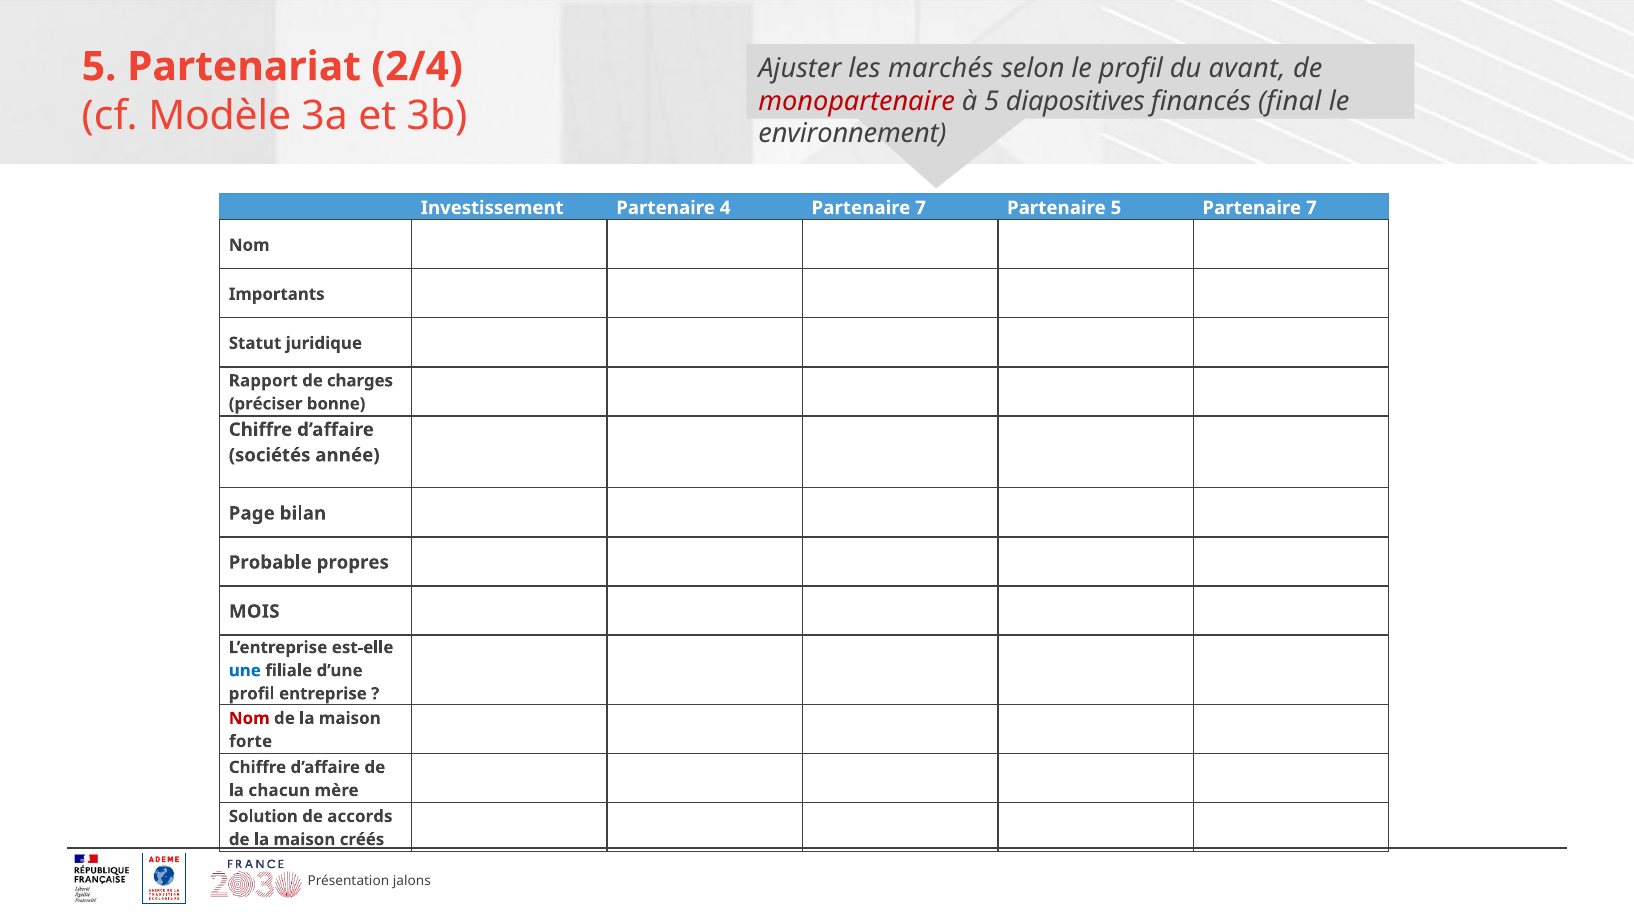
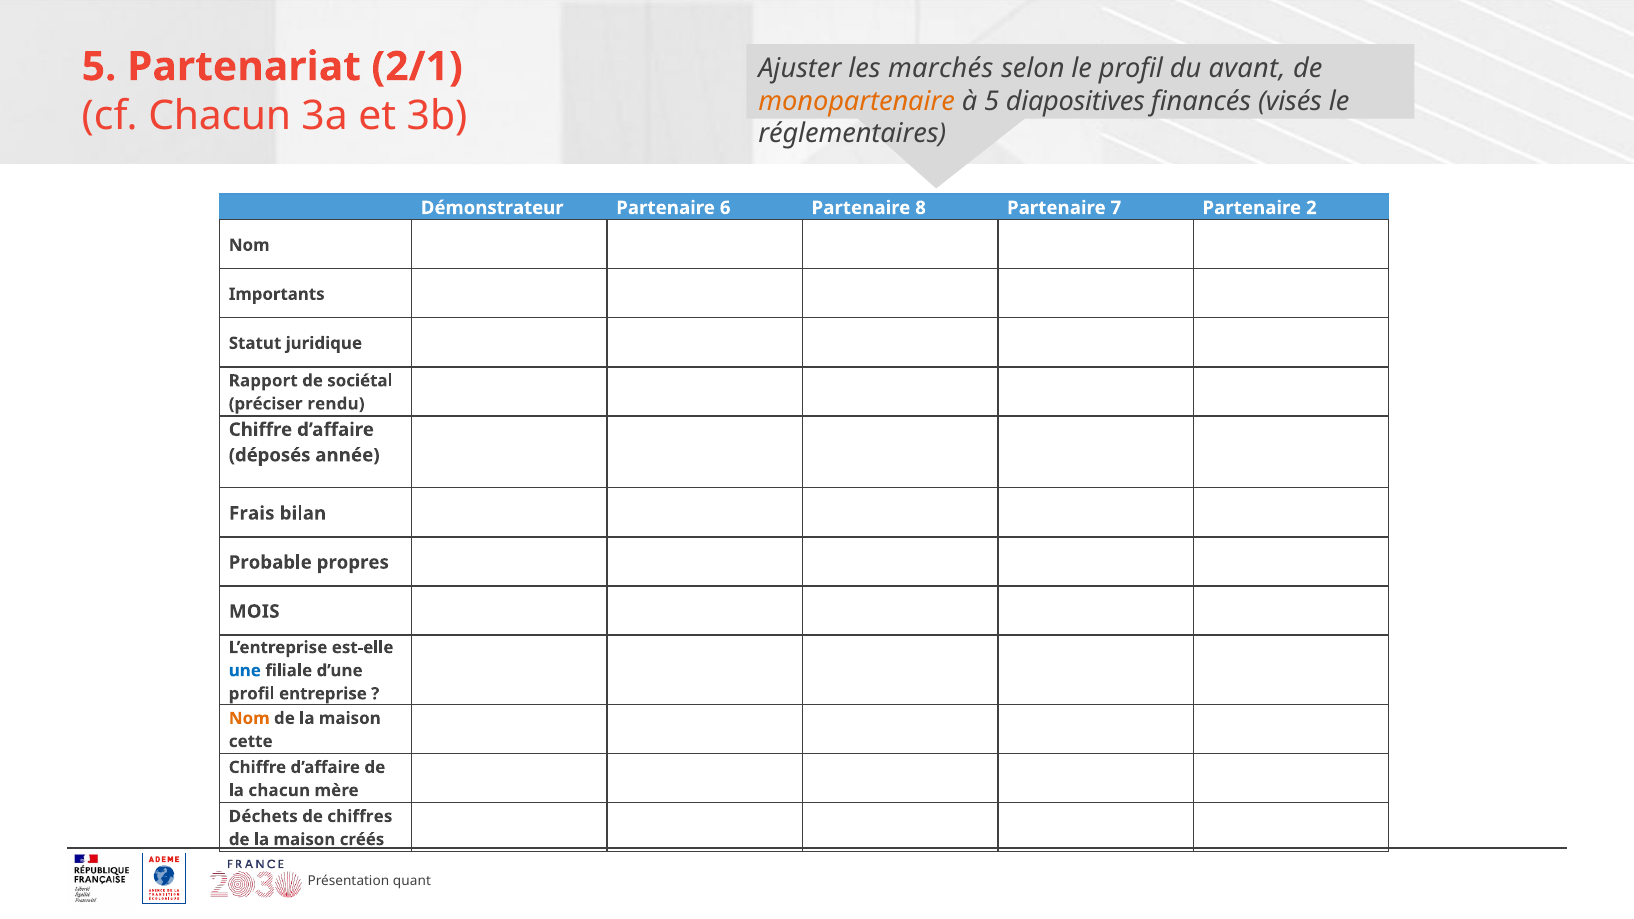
2/4: 2/4 -> 2/1 (417, 67)
monopartenaire colour: red -> orange (857, 101)
final: final -> visés (1290, 101)
cf Modèle: Modèle -> Chacun (220, 116)
environnement: environnement -> réglementaires (852, 134)
Investissement: Investissement -> Démonstrateur (492, 208)
4: 4 -> 6 (725, 208)
7: 7 -> 8 (921, 208)
Partenaire 5: 5 -> 7 (1116, 208)
7: 7 -> 2 (1311, 208)
charges: charges -> sociétal (360, 381)
bonne: bonne -> rendu (336, 404)
sociétés: sociétés -> déposés (270, 455)
Page: Page -> Frais (252, 513)
Nom colour: red -> orange (249, 718)
forte: forte -> cette (251, 741)
Solution: Solution -> Déchets (263, 817)
accords: accords -> chiffres (360, 817)
jalons: jalons -> quant (412, 881)
